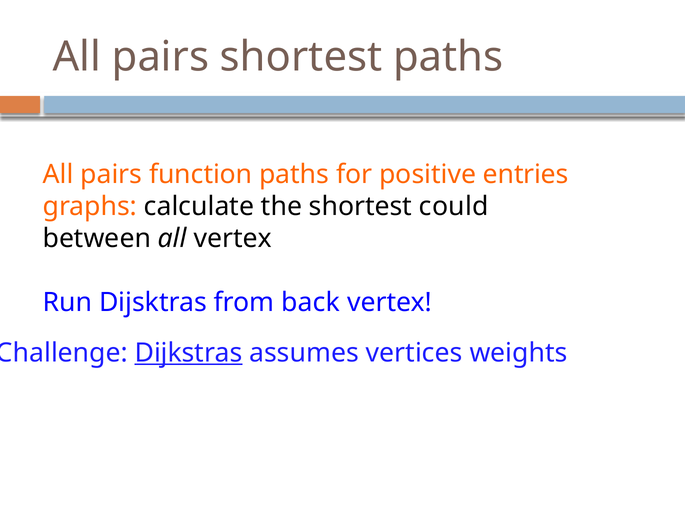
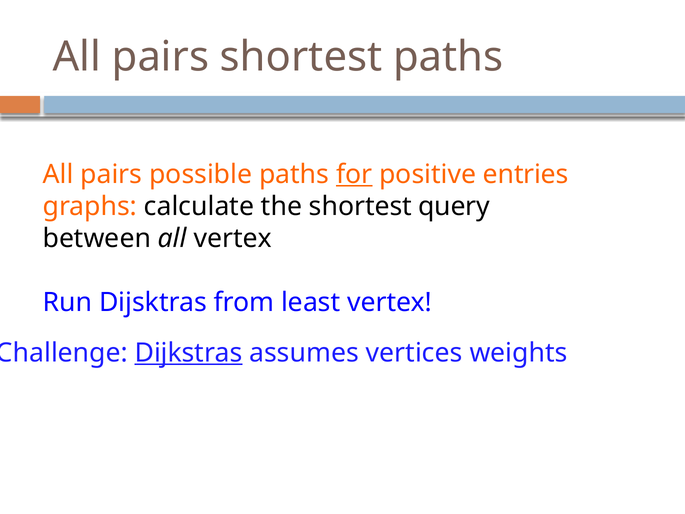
function: function -> possible (201, 174)
for underline: none -> present (354, 174)
could: could -> query (454, 206)
back: back -> least (311, 302)
